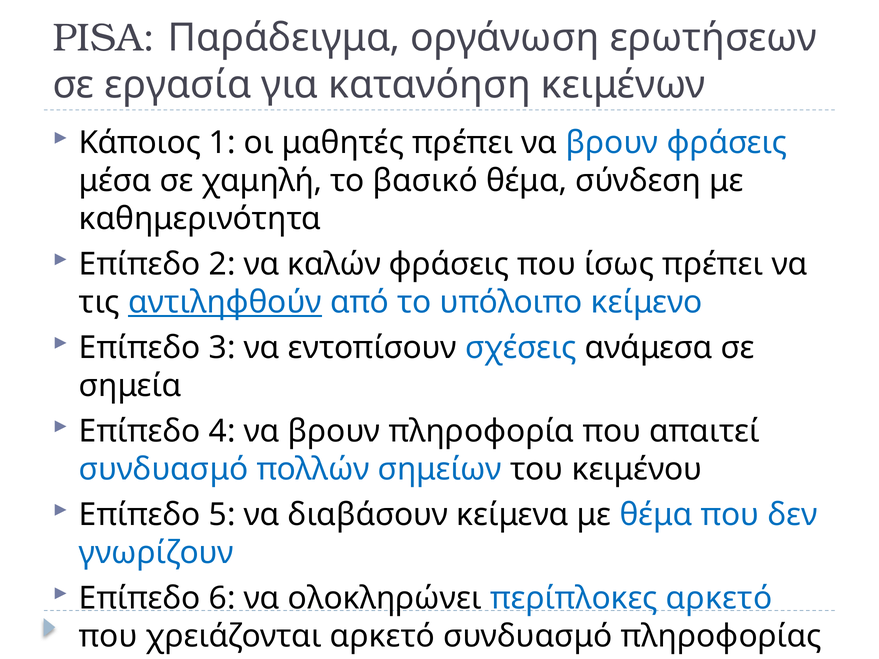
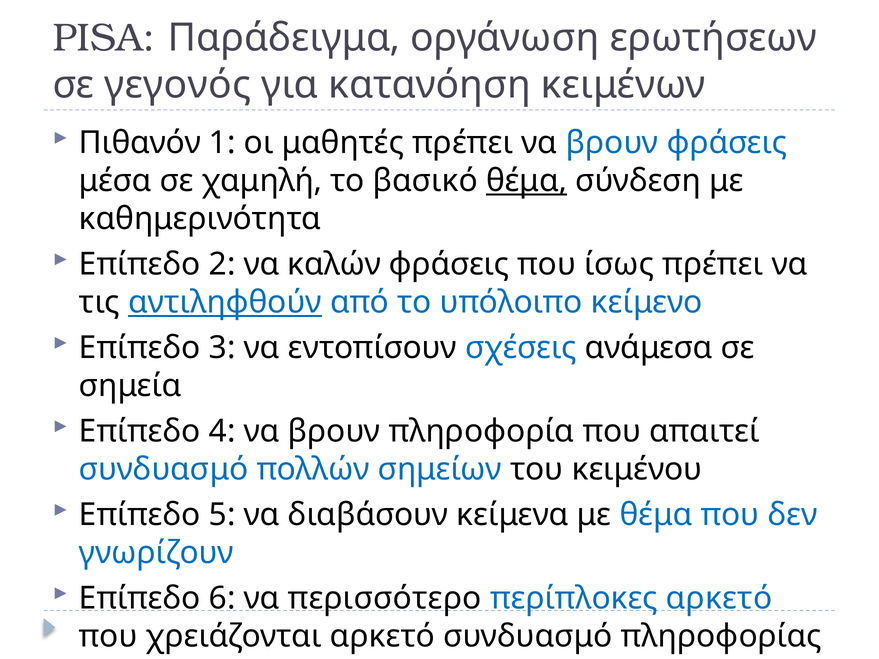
εργασία: εργασία -> γεγονός (178, 85)
Κάποιος: Κάποιος -> Πιθανόν (140, 143)
θέμα underline: none -> present (527, 181)
ολοκληρώνει: ολοκληρώνει -> περισσότερο (385, 598)
